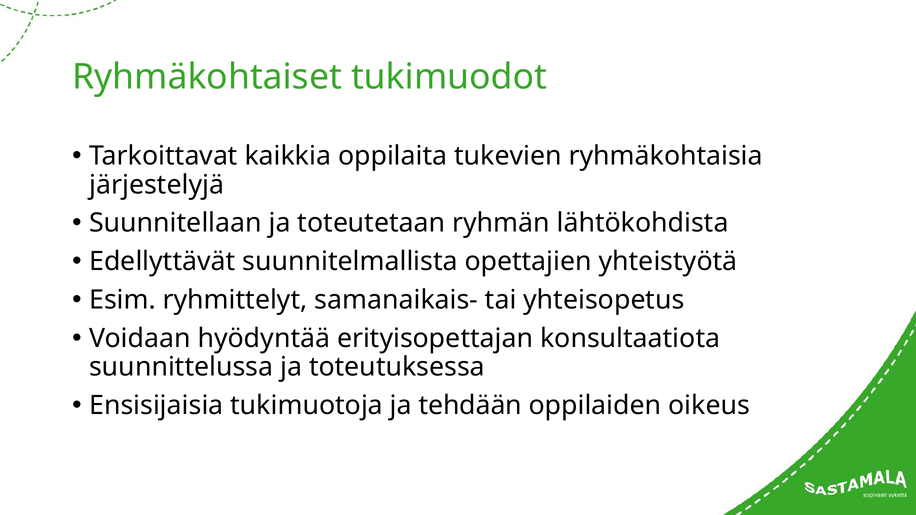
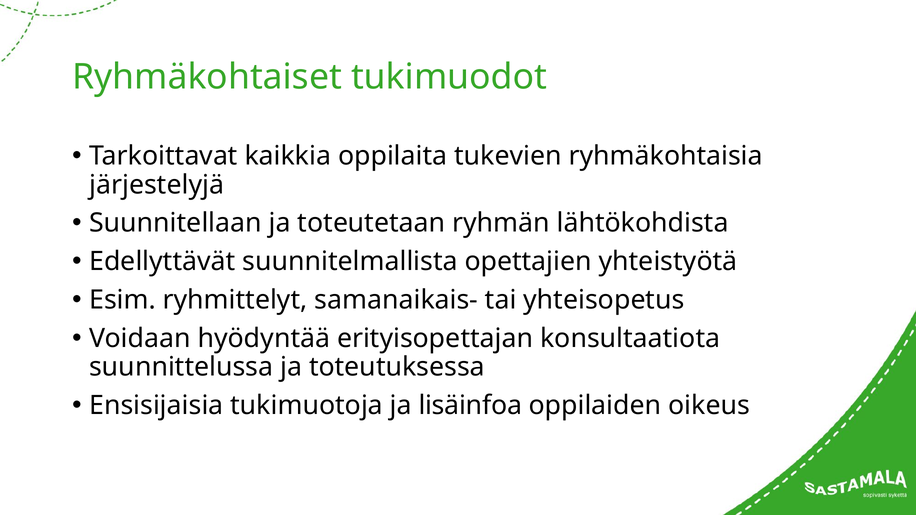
tehdään: tehdään -> lisäinfoa (470, 406)
